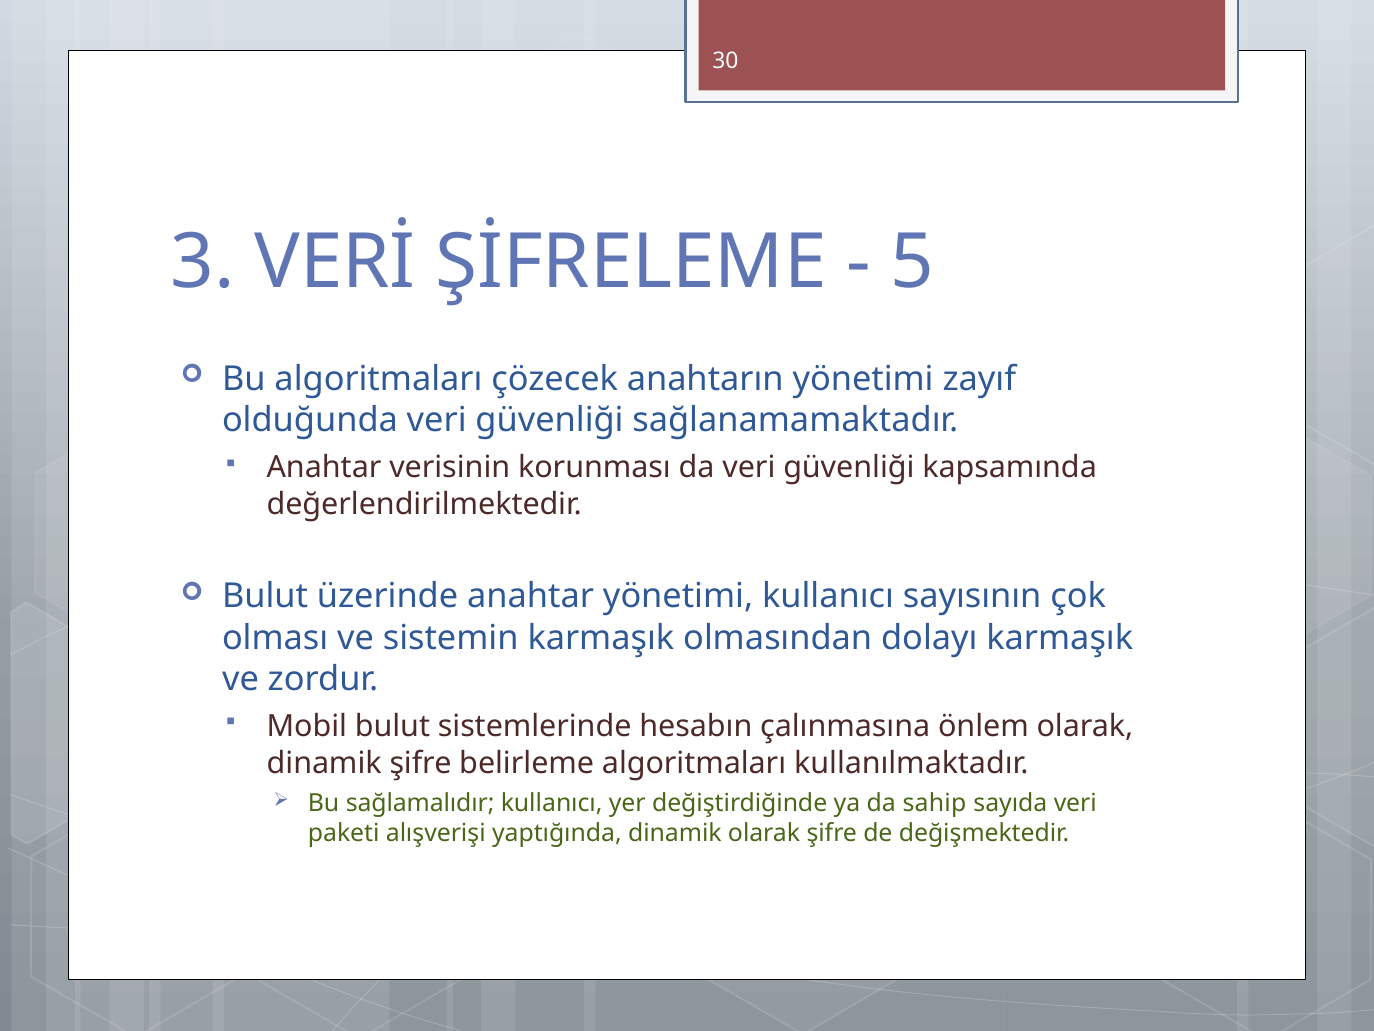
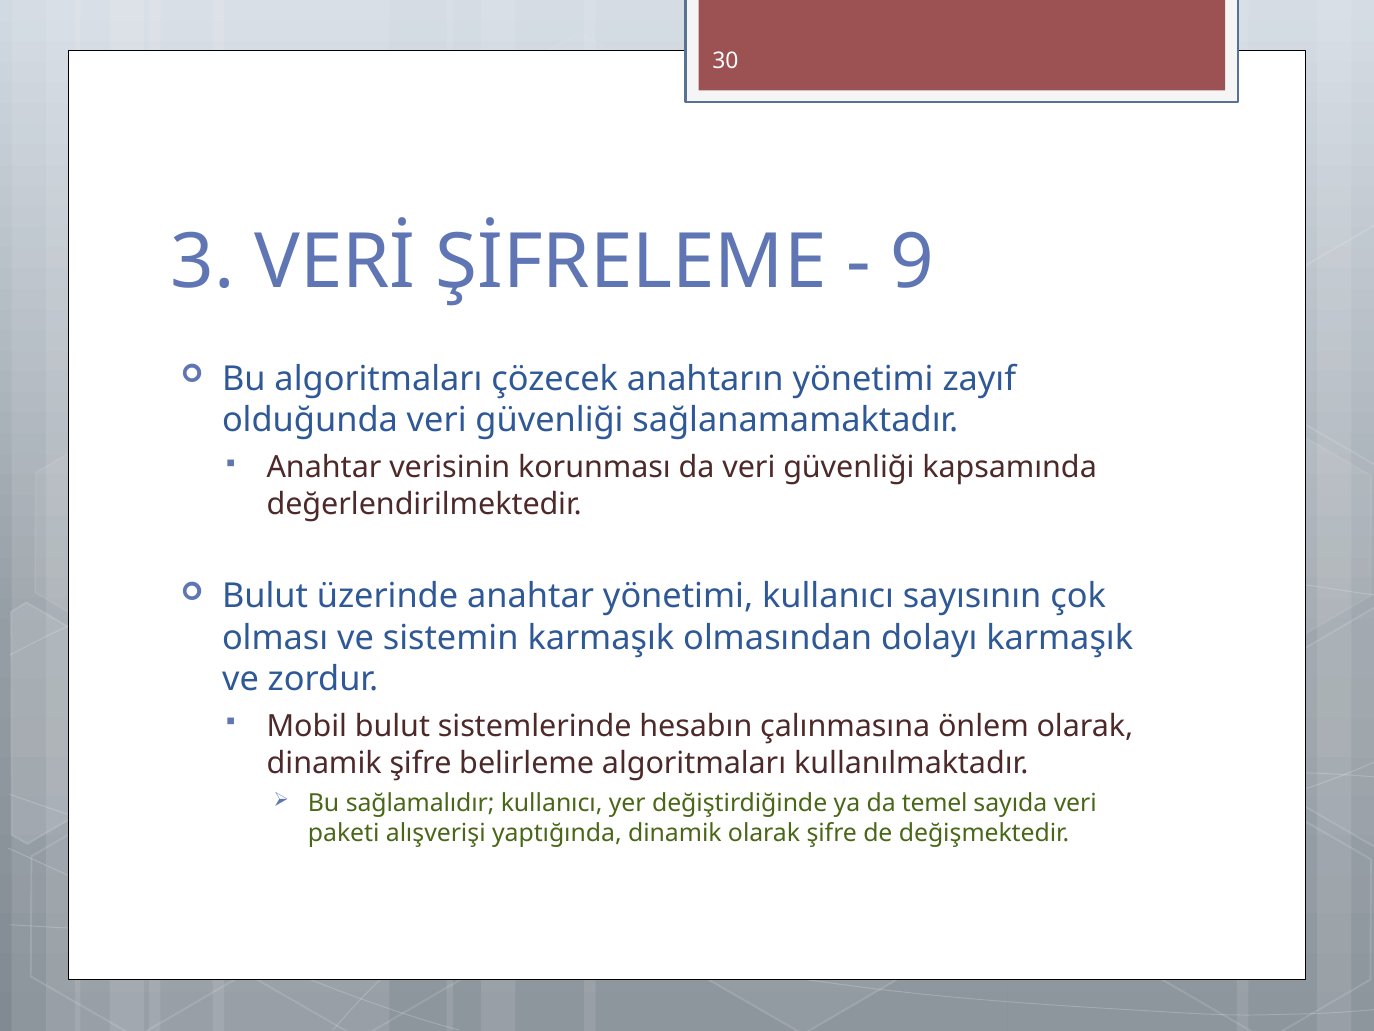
5: 5 -> 9 (912, 262)
sahip: sahip -> temel (935, 803)
